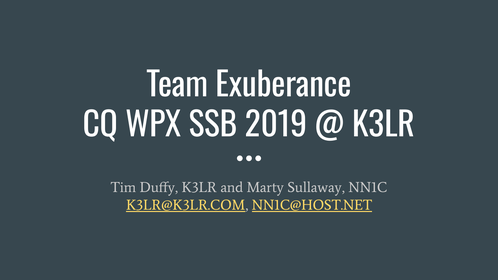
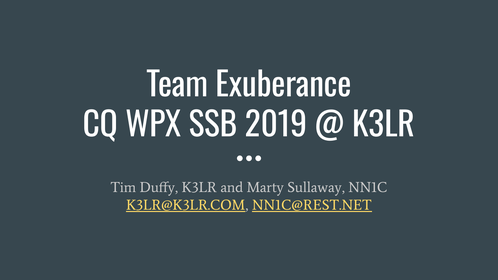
NN1C@HOST.NET: NN1C@HOST.NET -> NN1C@REST.NET (312, 205)
